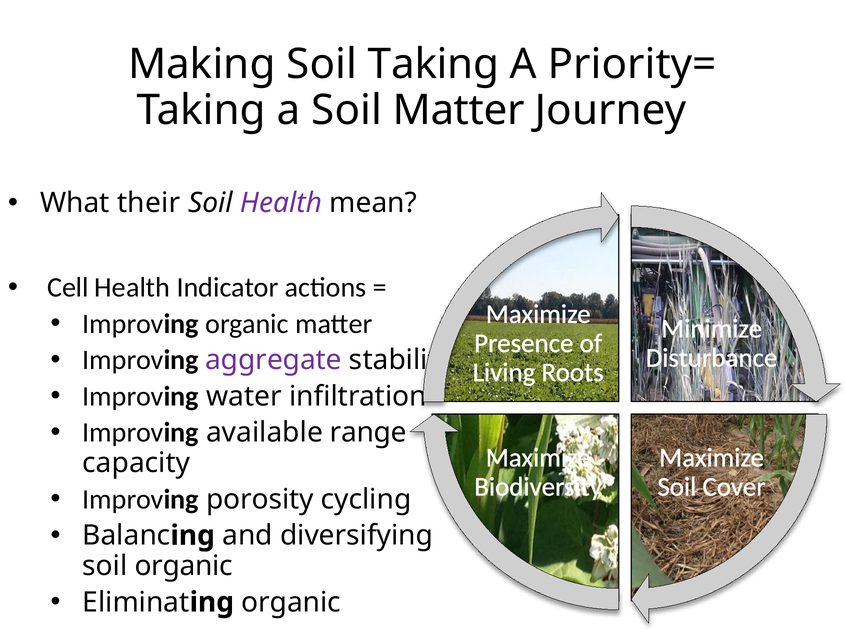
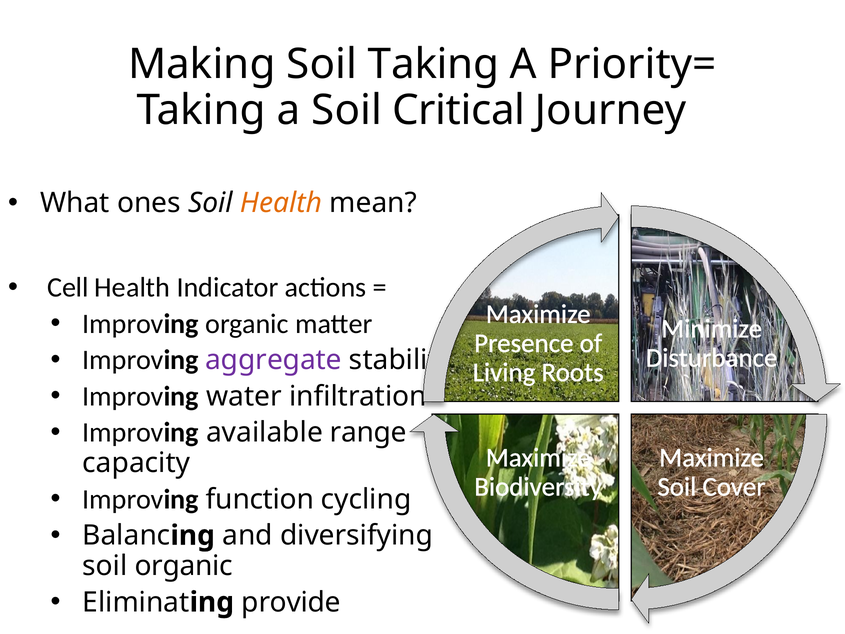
Soil Matter: Matter -> Critical (459, 110)
their: their -> ones (149, 203)
Health colour: purple -> orange (281, 203)
porosity: porosity -> function (260, 499)
organic: organic -> provide (291, 602)
